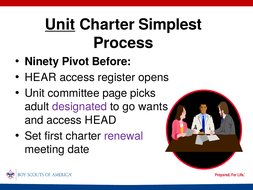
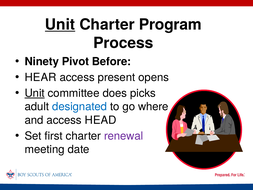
Simplest: Simplest -> Program (170, 24)
register: register -> present (116, 77)
Unit underline: none -> present (35, 93)
page: page -> does (115, 93)
designated colour: purple -> blue (80, 107)
wants: wants -> where (153, 107)
